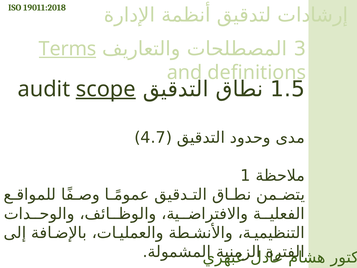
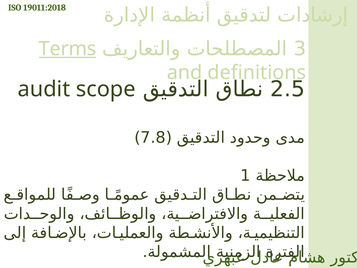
1.5: 1.5 -> 2.5 (288, 89)
scope underline: present -> none (106, 89)
4.7: 4.7 -> 7.8 (153, 137)
